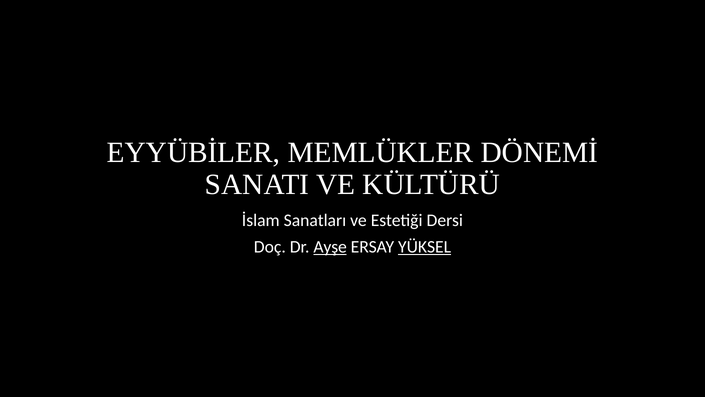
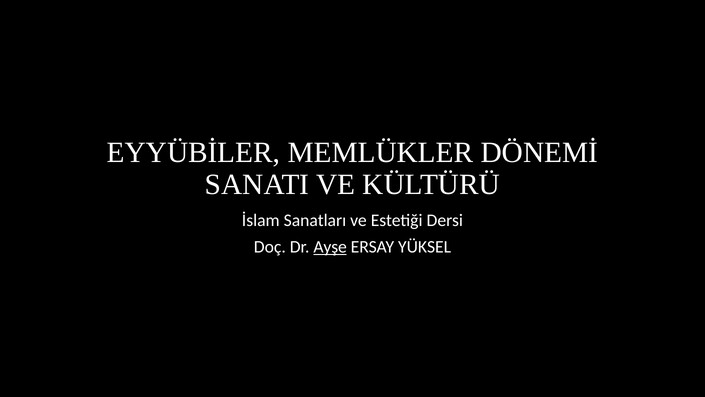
YÜKSEL underline: present -> none (425, 247)
